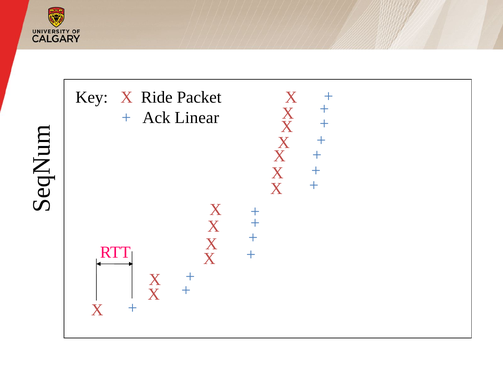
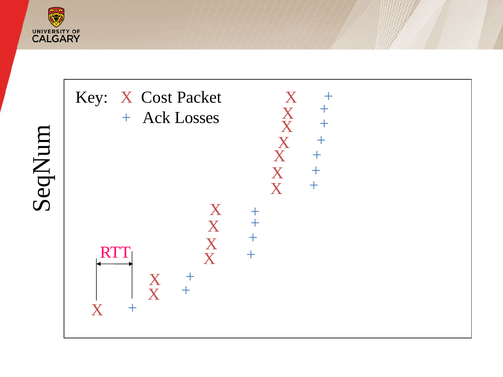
Ride: Ride -> Cost (157, 98)
Linear: Linear -> Losses (197, 118)
